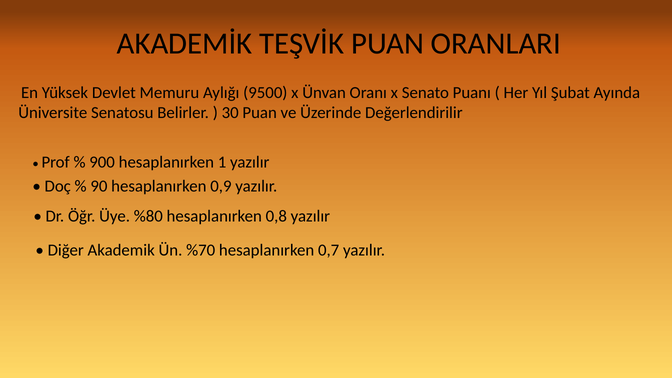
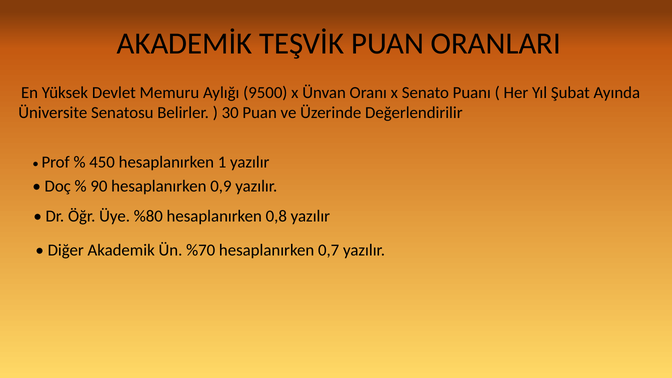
900: 900 -> 450 (102, 162)
